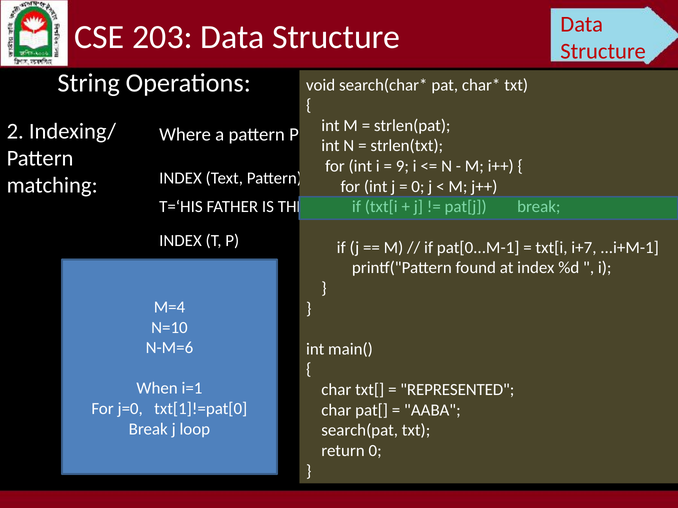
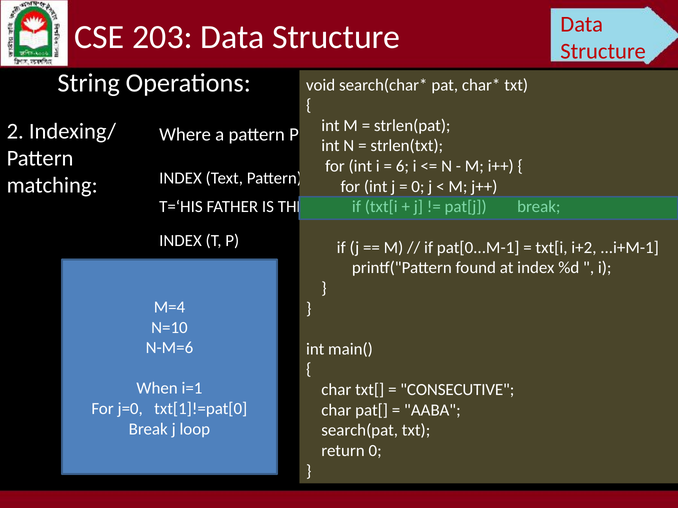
9: 9 -> 6 (402, 166)
i+7: i+7 -> i+2 (584, 248)
REPRESENTED: REPRESENTED -> CONSECUTIVE (457, 390)
